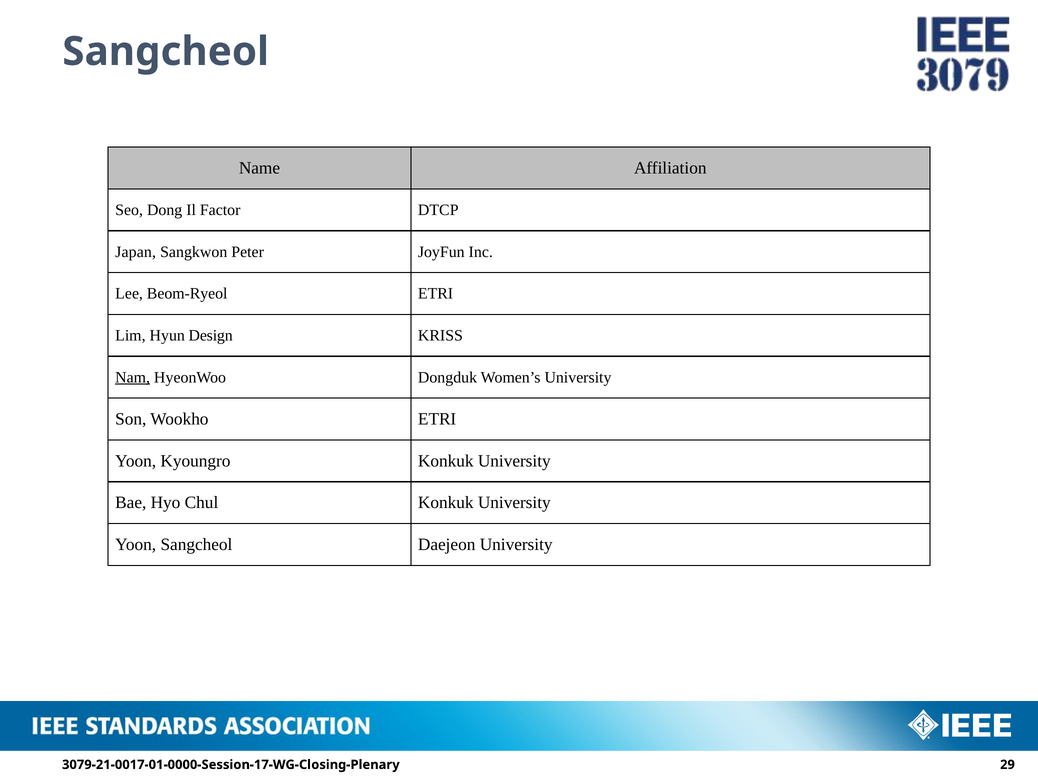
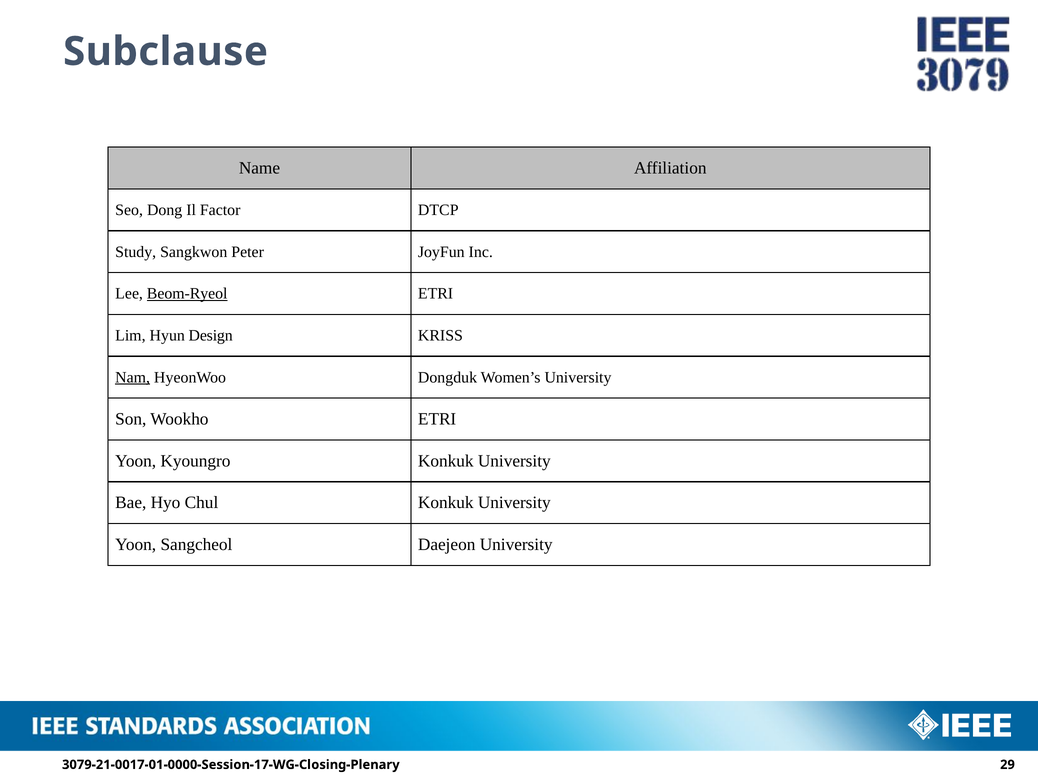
Sangcheol: Sangcheol -> Subclause (166, 52)
Japan: Japan -> Study (136, 252)
Beom-Ryeol underline: none -> present (187, 293)
